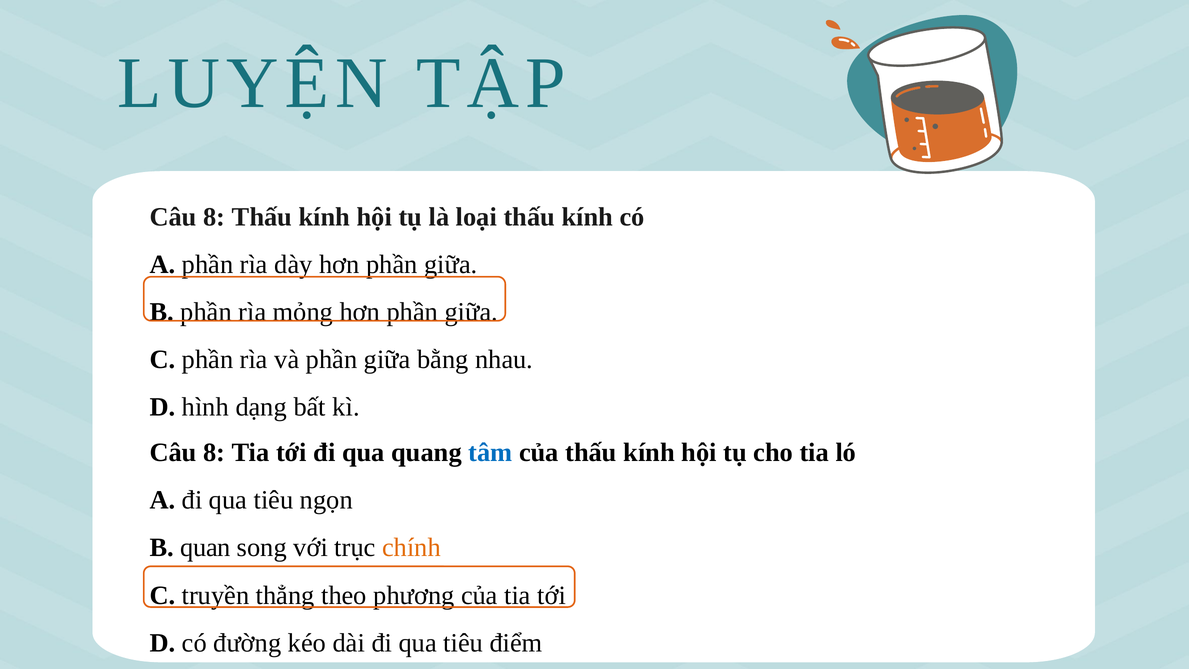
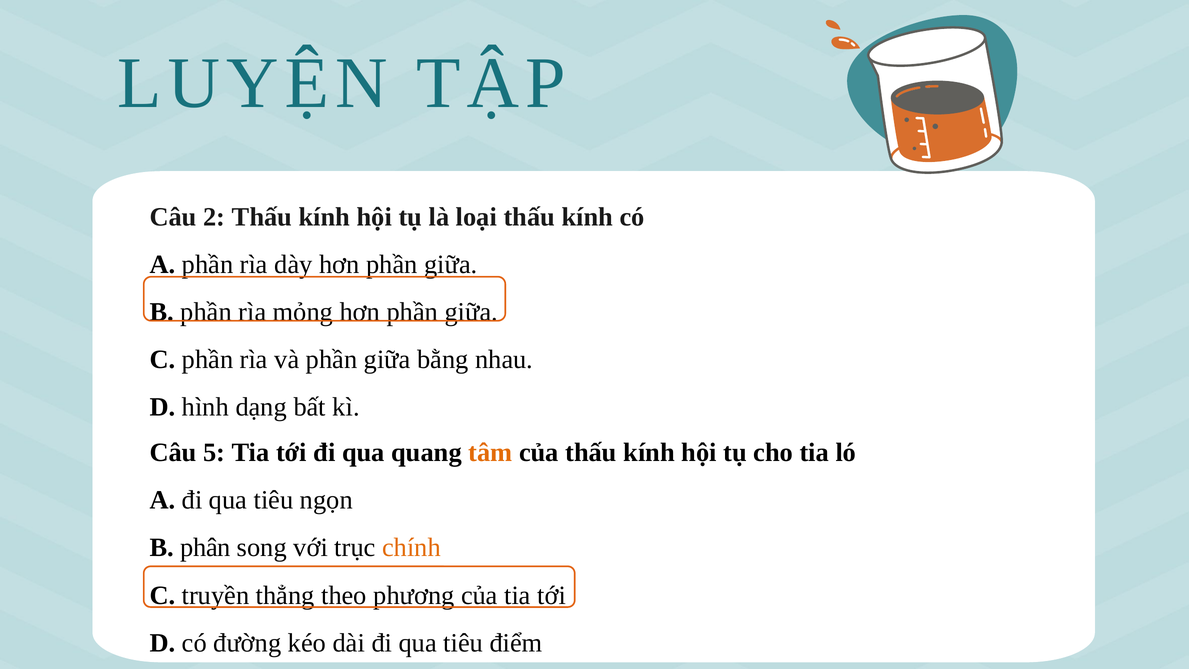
8: 8 -> 2 (214, 217)
8: 8 -> 5 (214, 452)
tâm colour: blue -> orange (490, 452)
quan: quan -> phân (205, 548)
